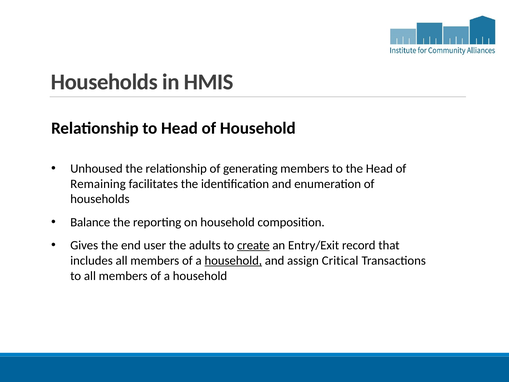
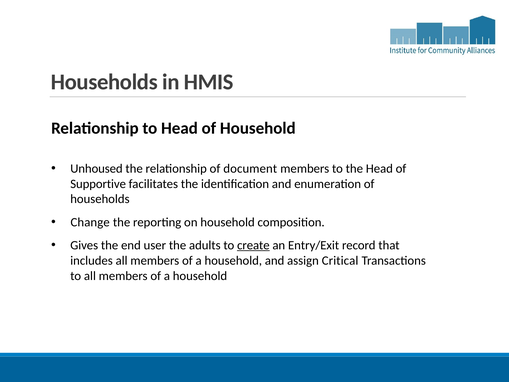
generating: generating -> document (250, 168)
Remaining: Remaining -> Supportive (98, 184)
Balance: Balance -> Change (90, 222)
household underline: present -> none (233, 260)
